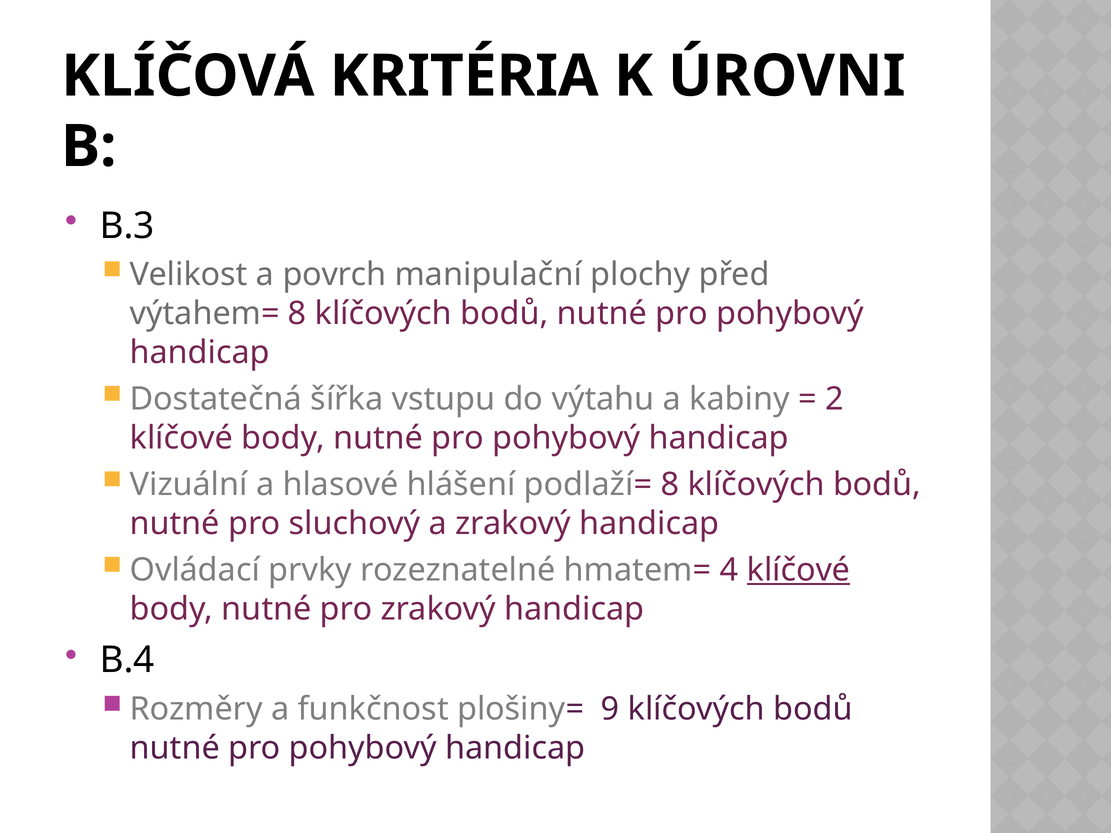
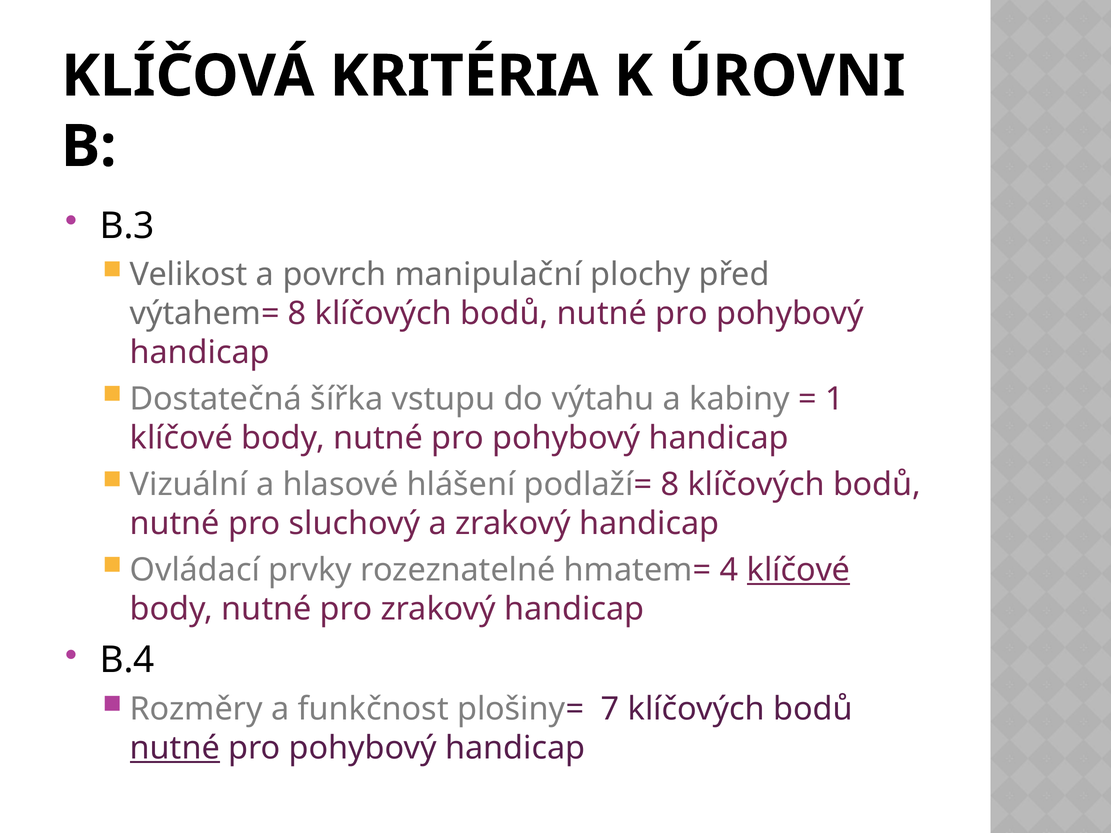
2: 2 -> 1 (835, 399)
9: 9 -> 7 (610, 709)
nutné underline: none -> present (175, 748)
